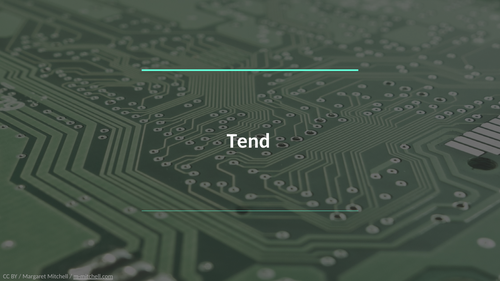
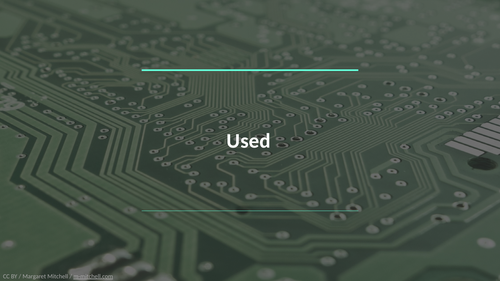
Tend: Tend -> Used (249, 141)
